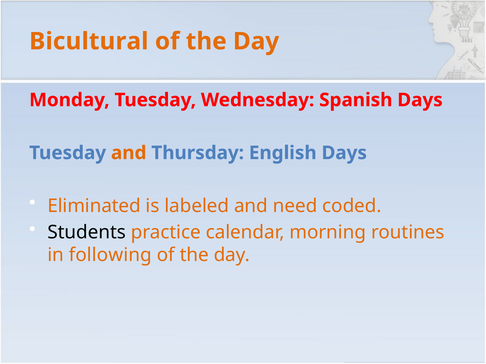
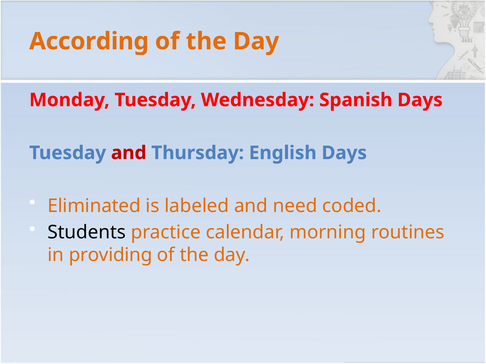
Bicultural: Bicultural -> According (89, 41)
and colour: orange -> red (129, 153)
following: following -> providing (111, 255)
